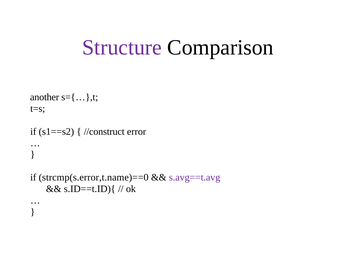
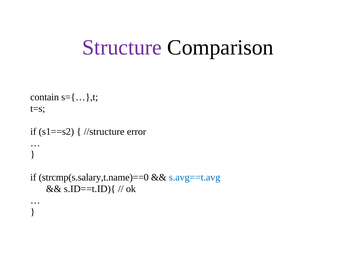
another: another -> contain (45, 97)
//construct: //construct -> //structure (104, 132)
strcmp(s.error,t.name)==0: strcmp(s.error,t.name)==0 -> strcmp(s.salary,t.name)==0 (94, 177)
s.avg==t.avg colour: purple -> blue (195, 177)
